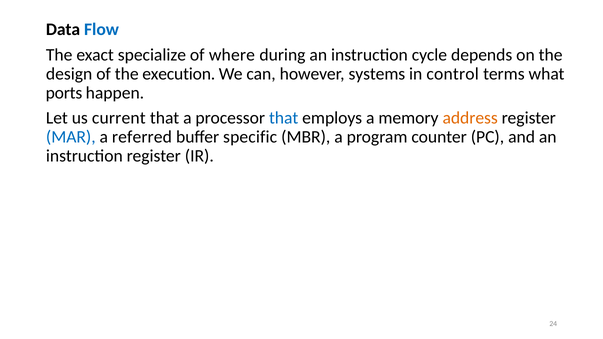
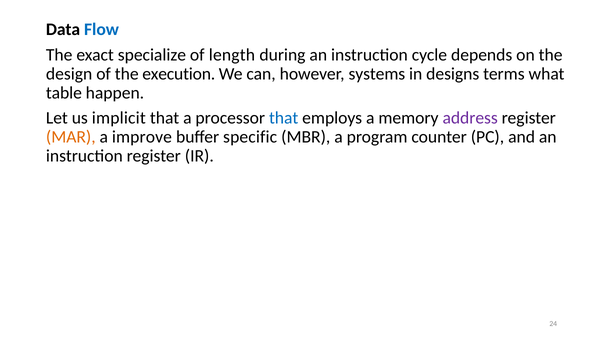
where: where -> length (232, 55)
control: control -> designs (453, 74)
ports: ports -> table (64, 93)
current: current -> implicit (119, 118)
address colour: orange -> purple (470, 118)
MAR colour: blue -> orange (71, 137)
referred: referred -> improve (142, 137)
